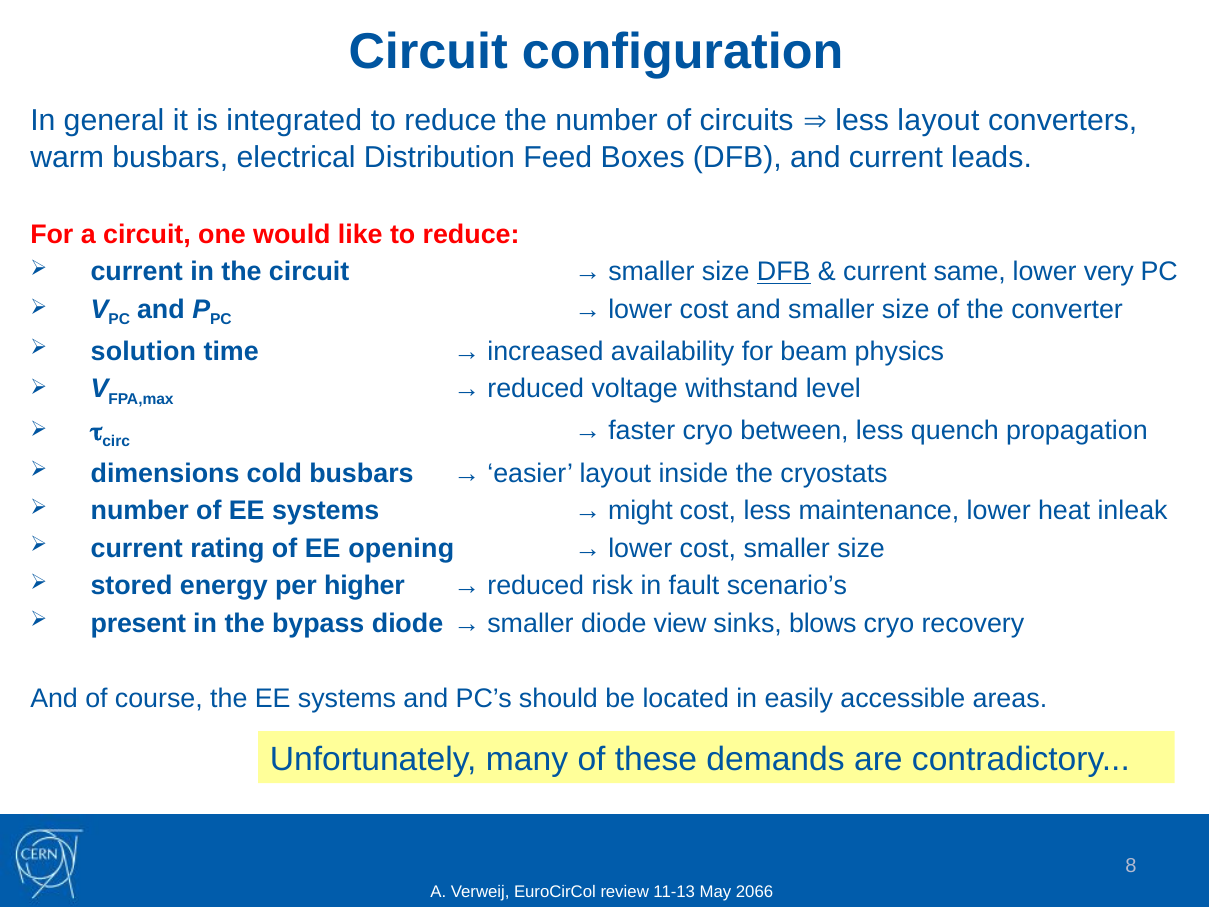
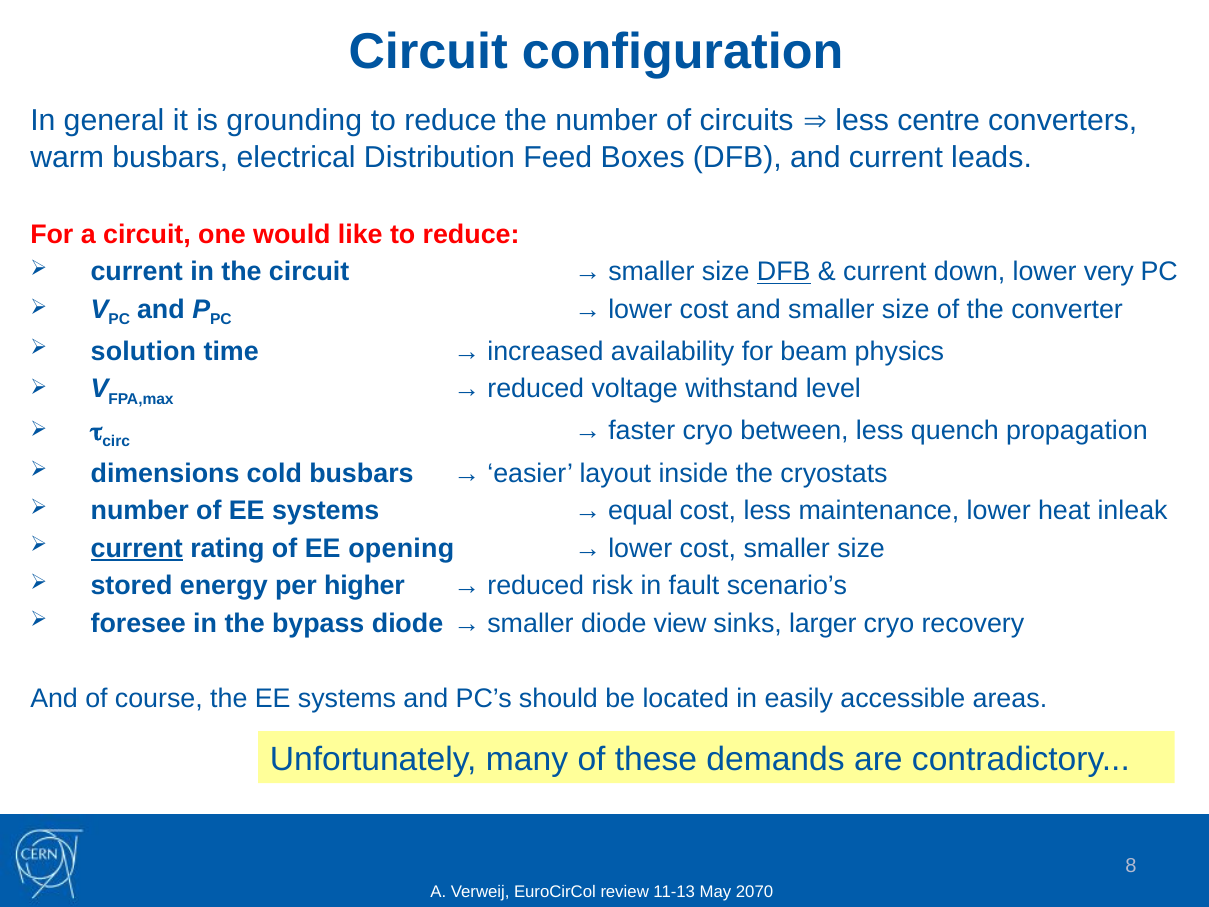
integrated: integrated -> grounding (294, 121)
less layout: layout -> centre (939, 121)
same: same -> down (970, 272)
might: might -> equal (640, 511)
current underline: none -> present (137, 548)
present: present -> foresee (138, 623)
blows: blows -> larger (823, 623)
2066: 2066 -> 2070 (755, 891)
